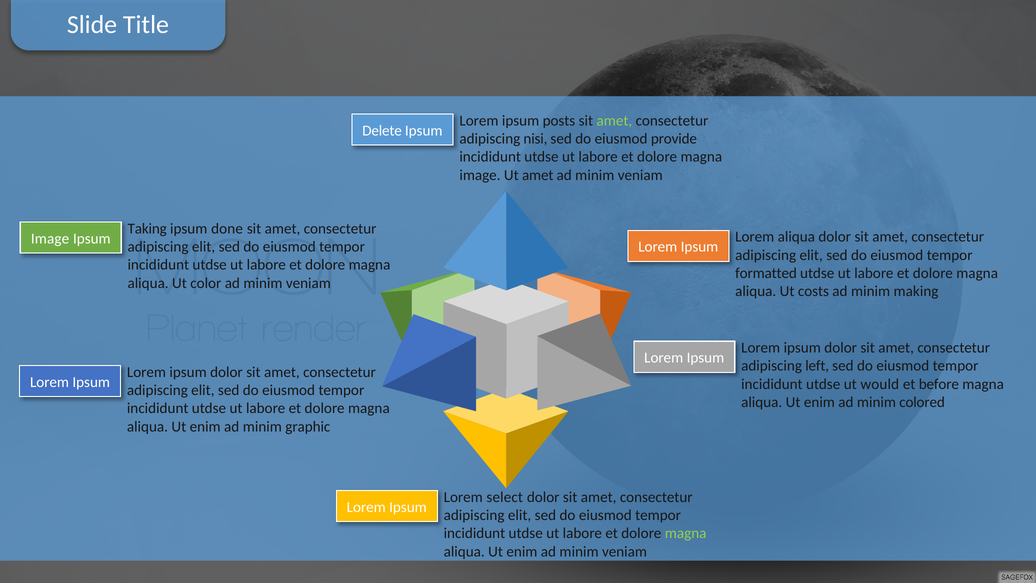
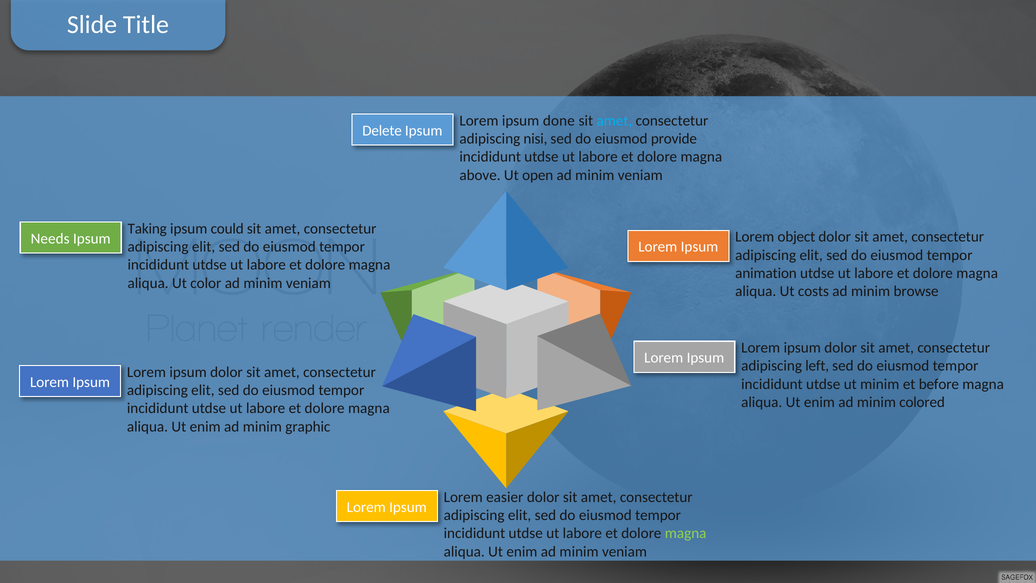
posts: posts -> done (559, 121)
amet colour: light green -> light blue (614, 121)
image: image -> above (480, 175)
Ut amet: amet -> open (538, 175)
done: done -> could (227, 228)
Lorem aliqua: aliqua -> object (796, 237)
Image: Image -> Needs (50, 239)
formatted: formatted -> animation (766, 273)
making: making -> browse (916, 291)
ut would: would -> minim (880, 384)
select: select -> easier (505, 497)
